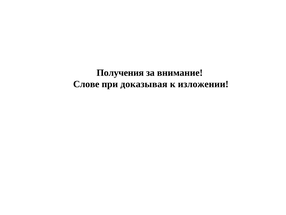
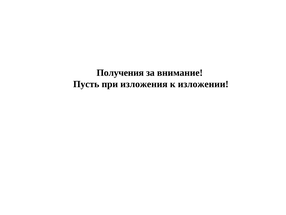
Слове: Слове -> Пусть (86, 84)
доказывая: доказывая -> изложения (144, 84)
